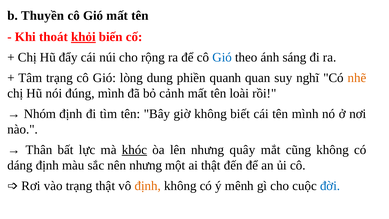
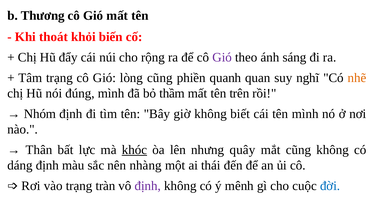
Thuyền: Thuyền -> Thương (43, 16)
khỏi underline: present -> none (83, 37)
Gió colour: blue -> purple (222, 57)
lòng dung: dung -> cũng (160, 78)
cảnh: cảnh -> thầm (172, 93)
loài: loài -> trên (239, 93)
nên nhưng: nhưng -> nhàng (146, 165)
ai thật: thật -> thái (211, 165)
trạng thật: thật -> tràn (105, 186)
định colour: orange -> purple (148, 186)
